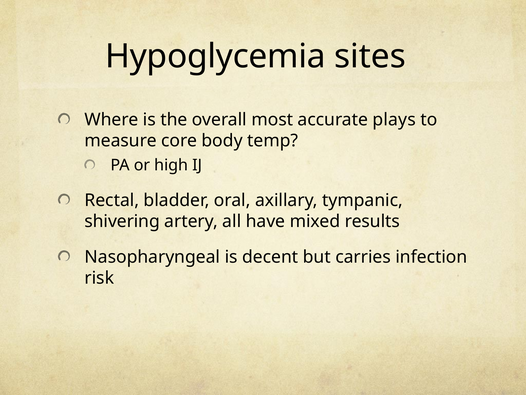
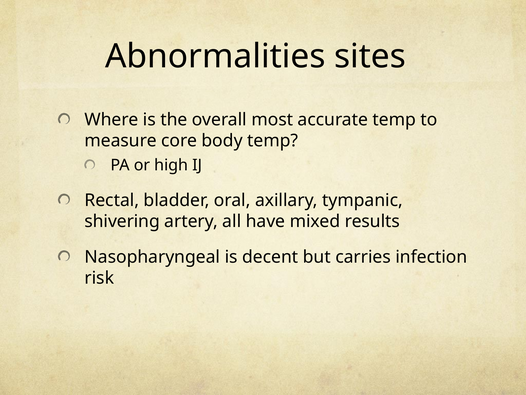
Hypoglycemia: Hypoglycemia -> Abnormalities (215, 56)
accurate plays: plays -> temp (394, 120)
